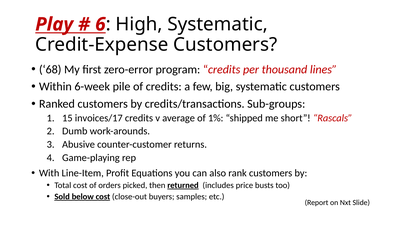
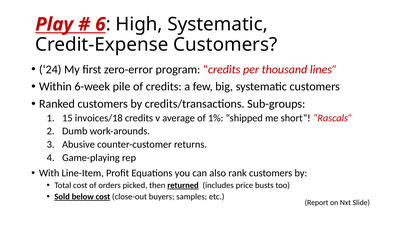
68: 68 -> 24 (50, 69)
invoices/17: invoices/17 -> invoices/18 (99, 118)
